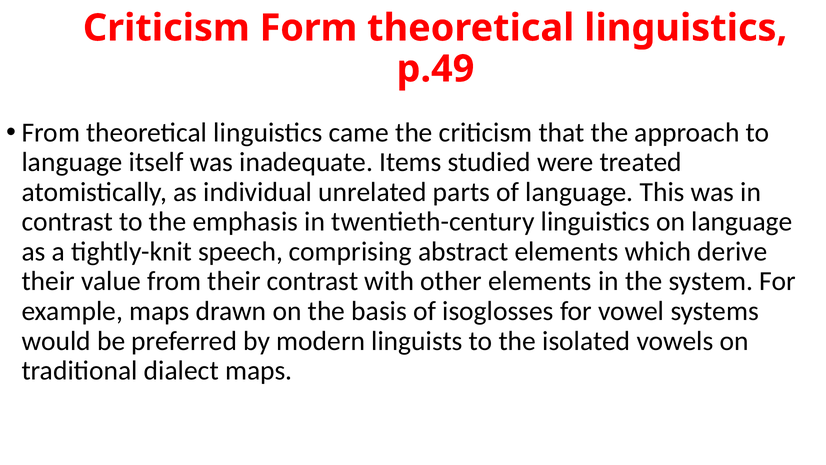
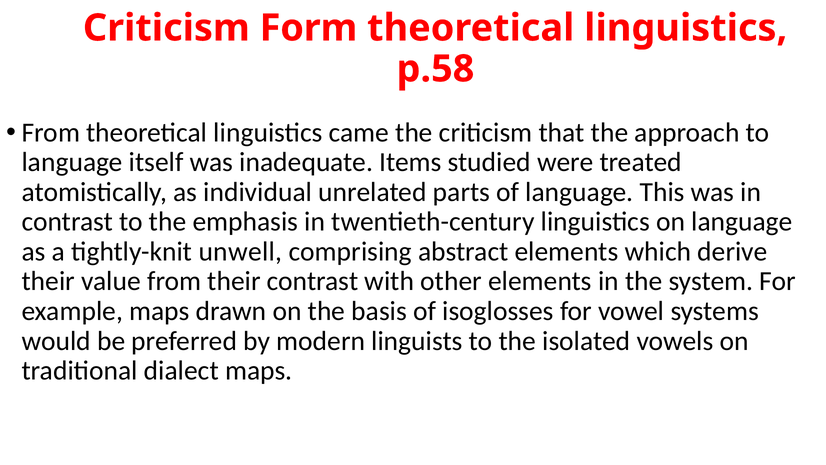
p.49: p.49 -> p.58 (435, 69)
speech: speech -> unwell (240, 251)
